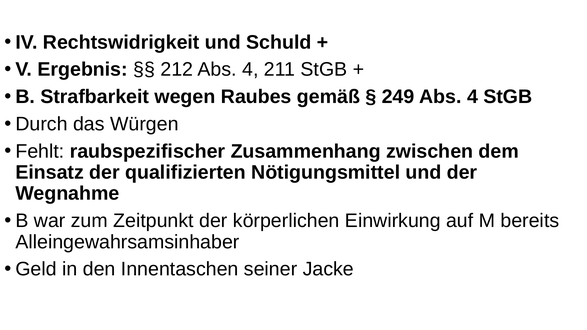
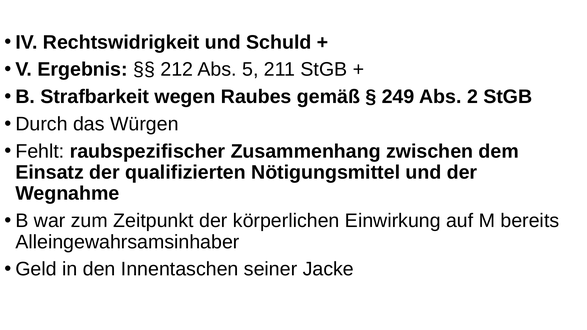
212 Abs 4: 4 -> 5 (250, 70)
249 Abs 4: 4 -> 2 (472, 97)
